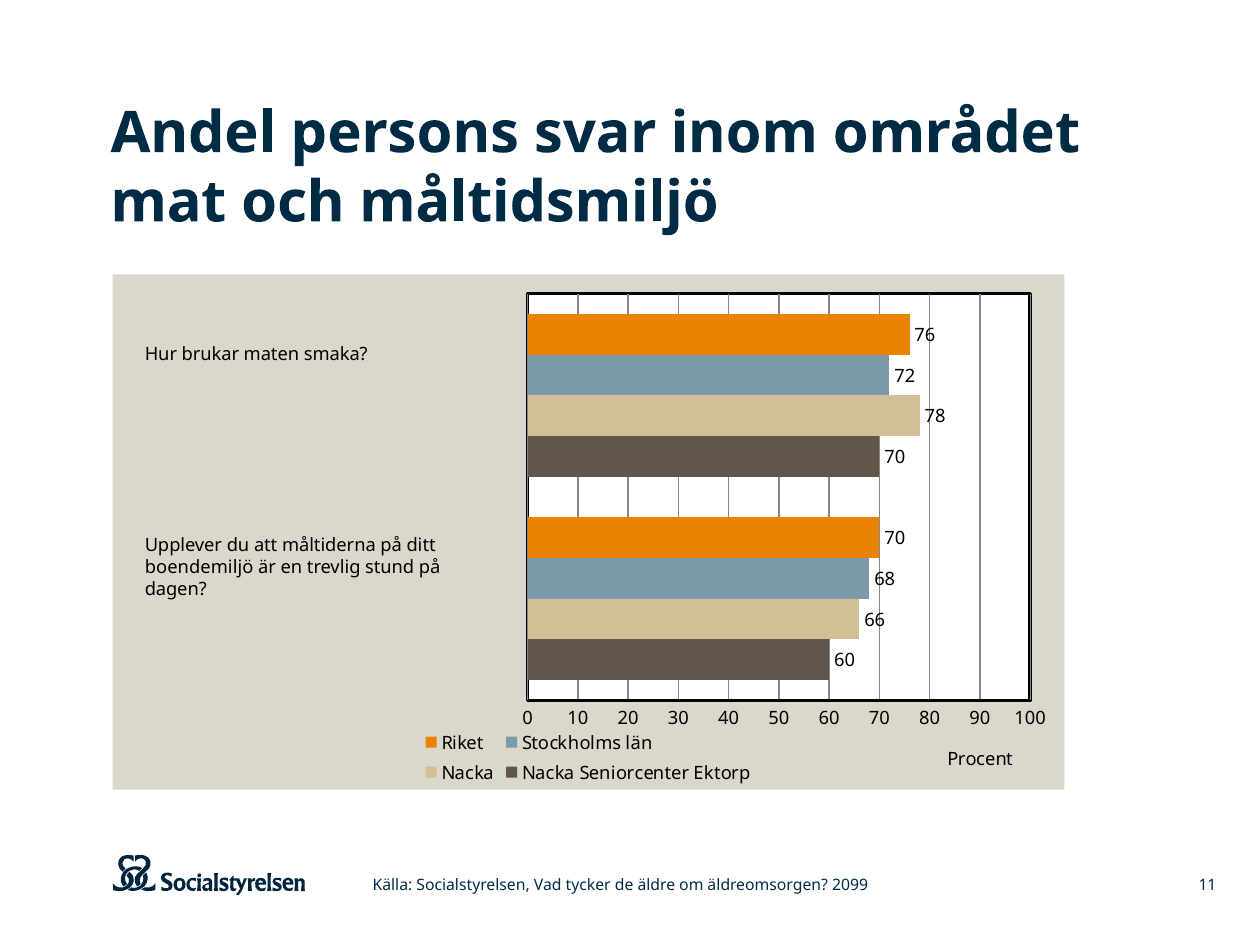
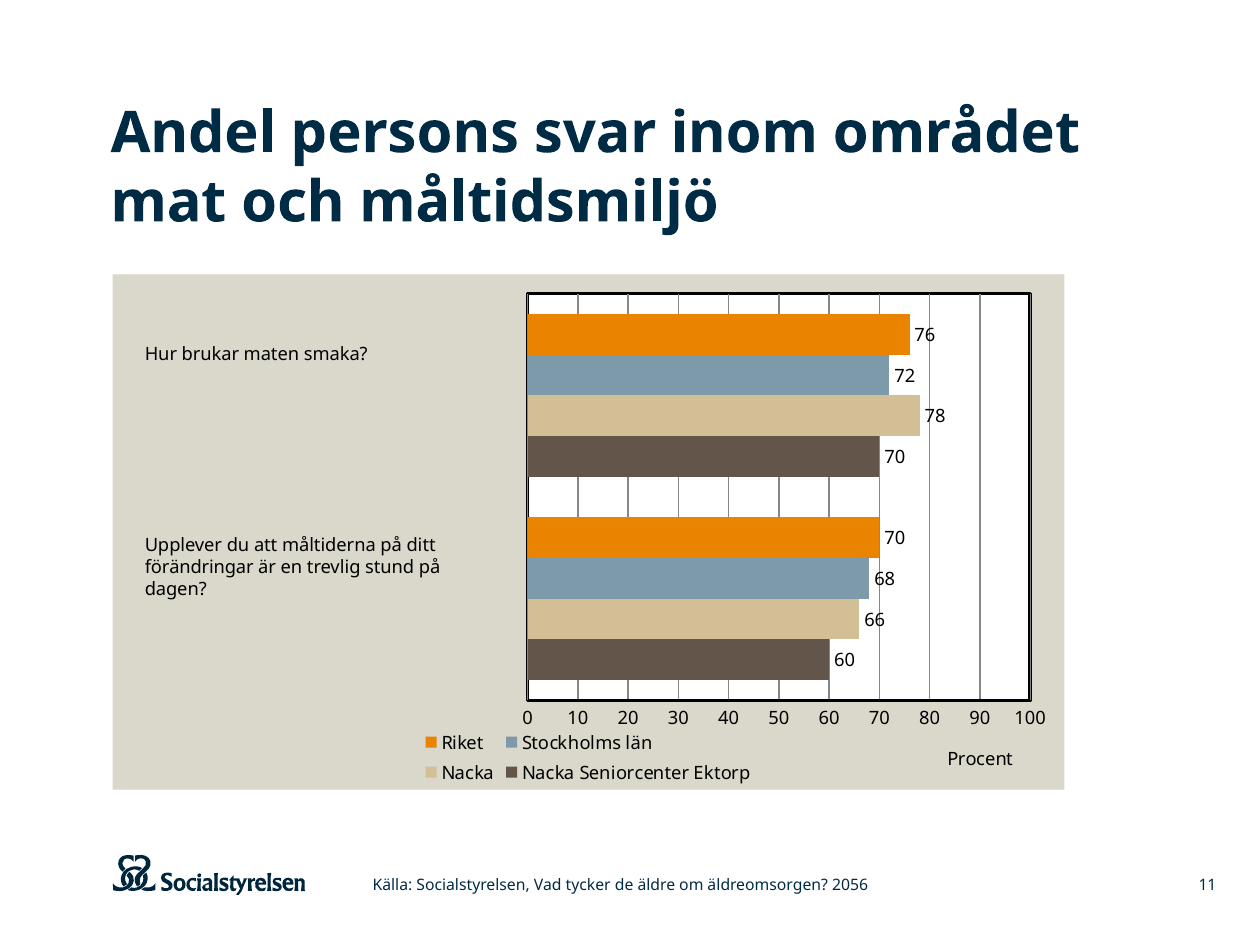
boendemiljö: boendemiljö -> förändringar (199, 567)
2099: 2099 -> 2056 (850, 884)
